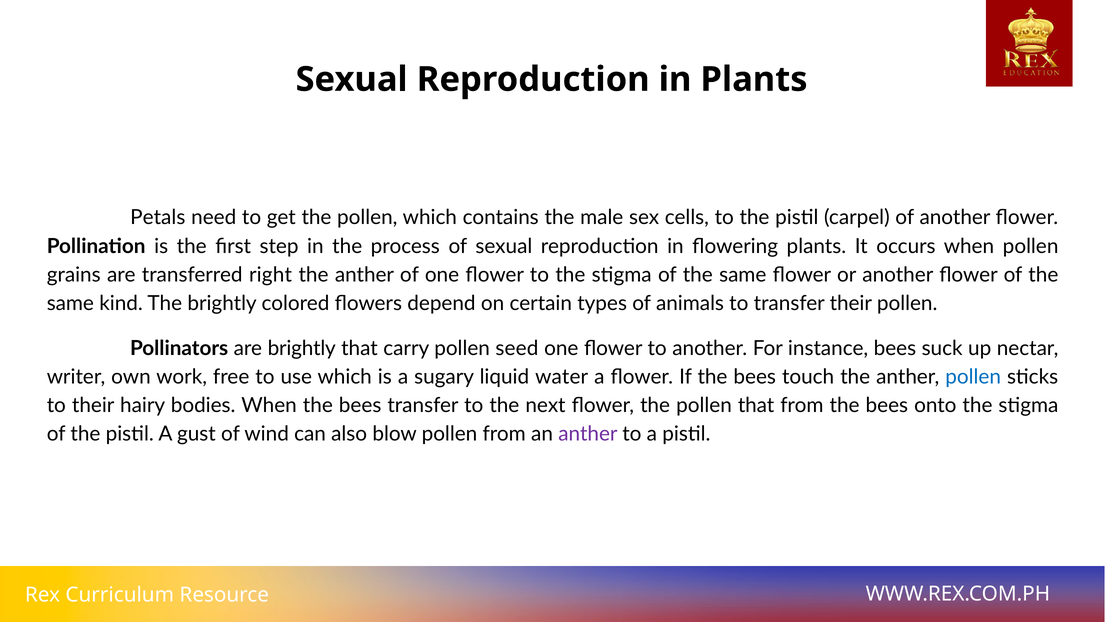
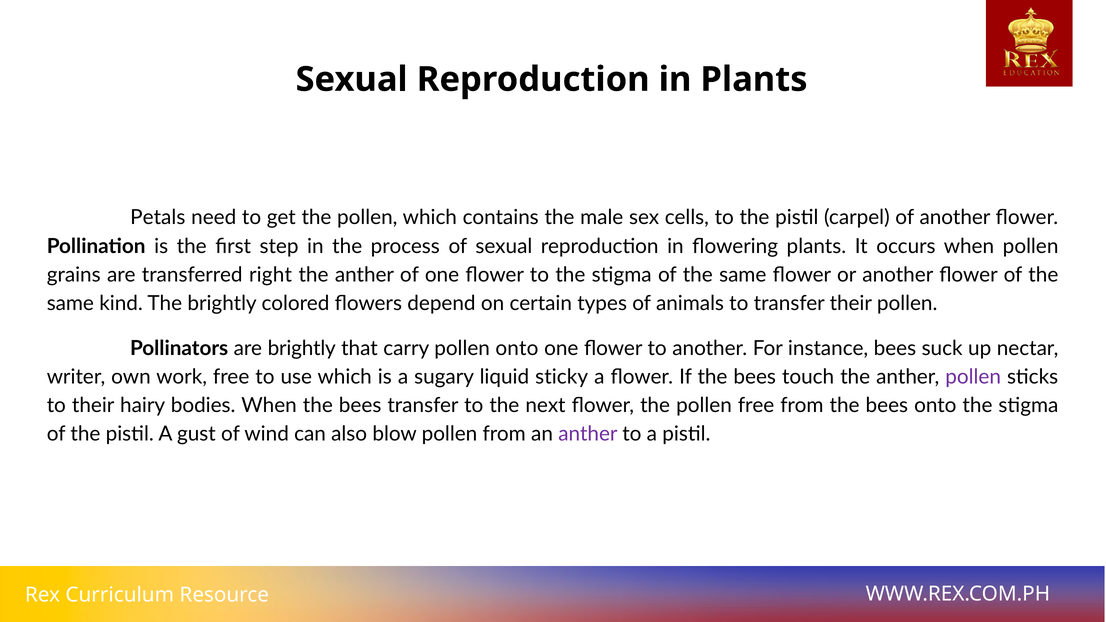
pollen seed: seed -> onto (517, 348)
water: water -> sticky (562, 377)
pollen colour: blue -> purple (973, 377)
pollen that: that -> free (756, 406)
